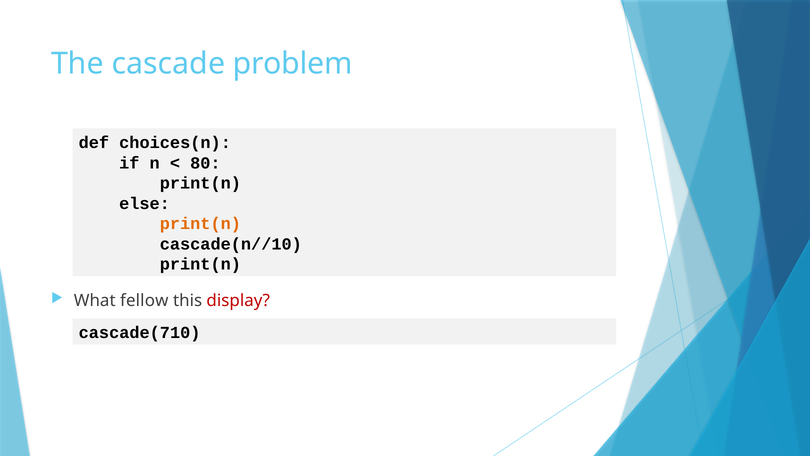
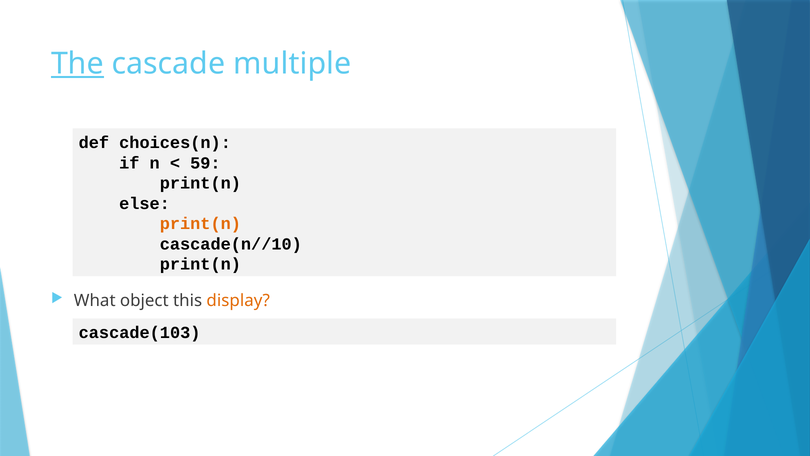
The underline: none -> present (77, 64)
problem: problem -> multiple (292, 64)
80: 80 -> 59 (205, 163)
fellow: fellow -> object (144, 301)
display colour: red -> orange (238, 301)
cascade(710: cascade(710 -> cascade(103 (140, 332)
